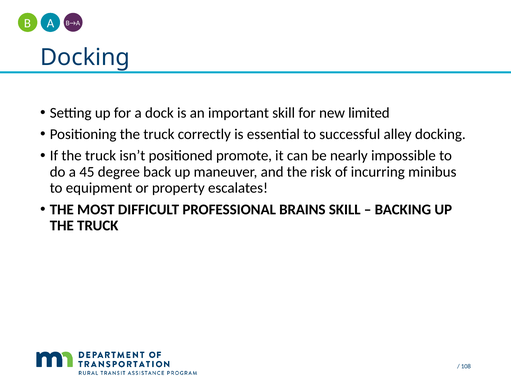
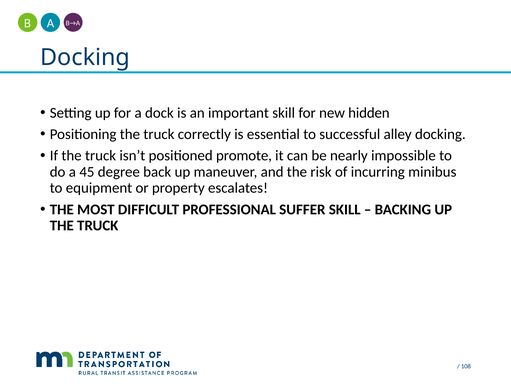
limited: limited -> hidden (369, 113)
BRAINS: BRAINS -> SUFFER (302, 209)
